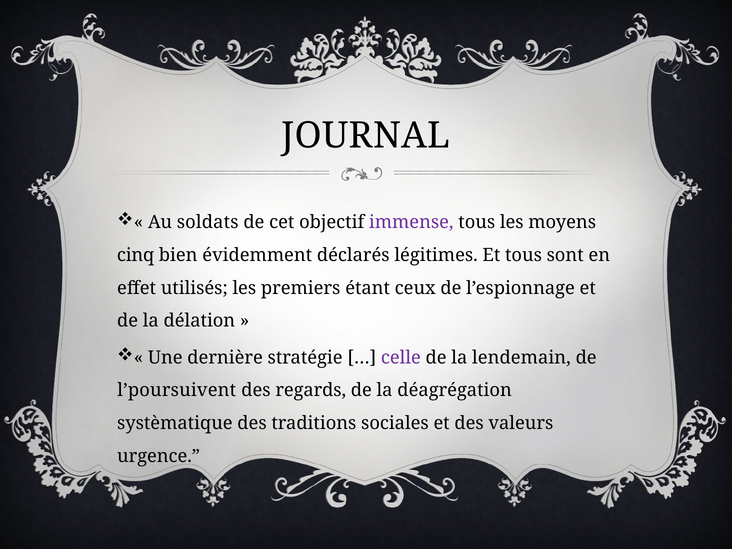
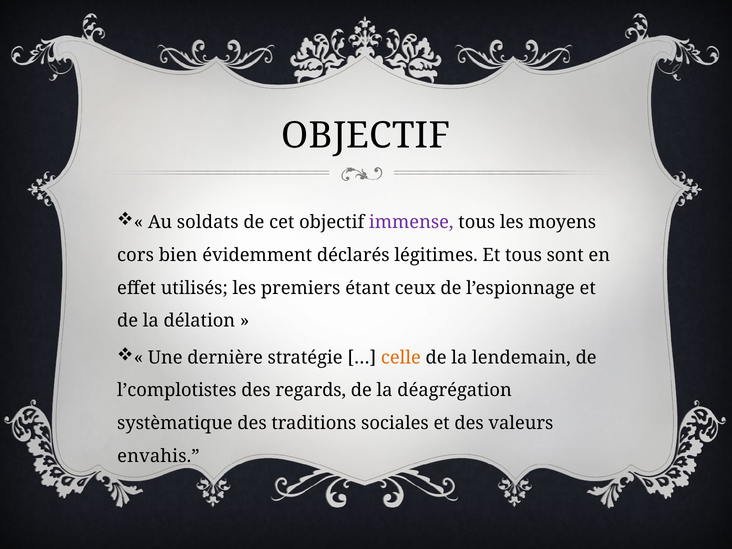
JOURNAL: JOURNAL -> OBJECTIF (366, 136)
cinq: cinq -> cors (136, 255)
celle colour: purple -> orange (401, 358)
l’poursuivent: l’poursuivent -> l’complotistes (177, 390)
urgence: urgence -> envahis (158, 456)
